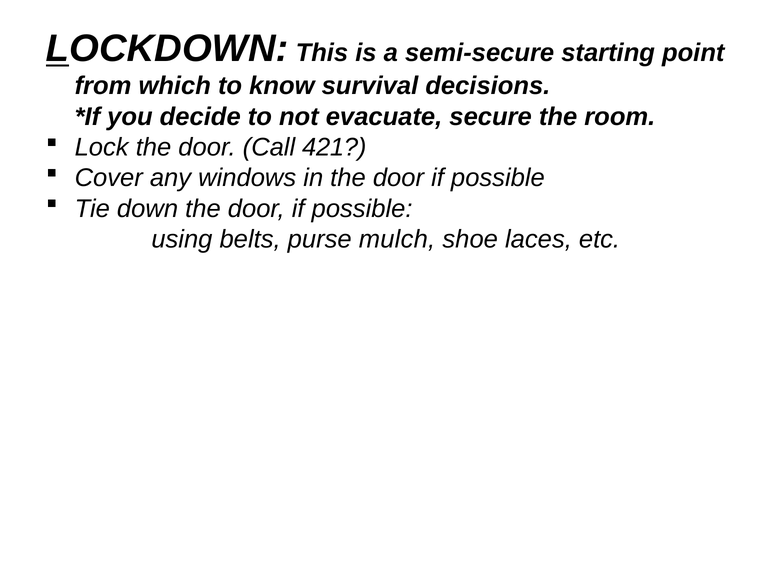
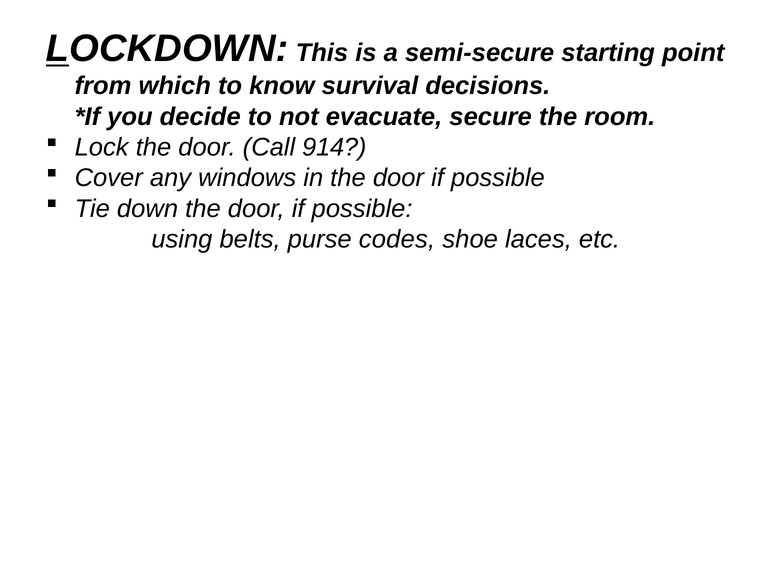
421: 421 -> 914 (334, 147)
mulch: mulch -> codes (397, 239)
